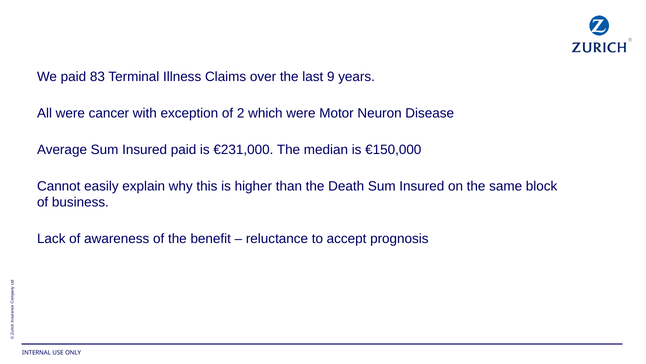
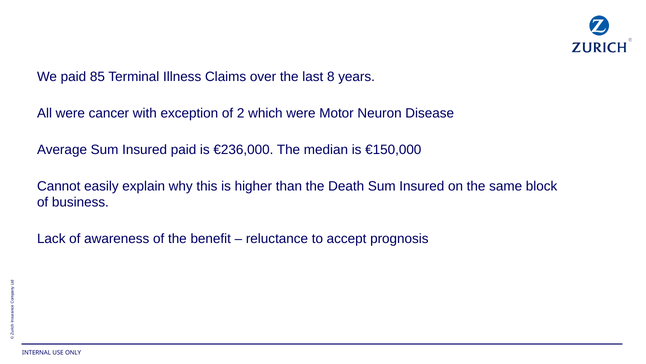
83: 83 -> 85 (97, 77)
9: 9 -> 8 (331, 77)
€231,000: €231,000 -> €236,000 (243, 150)
